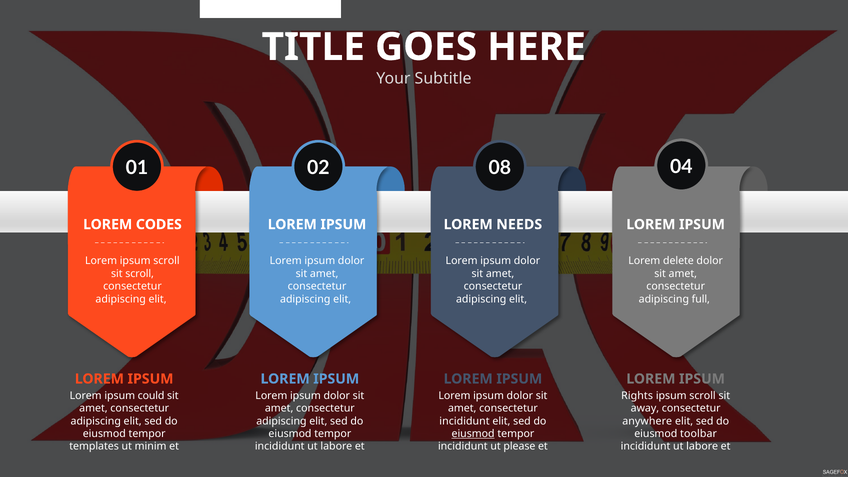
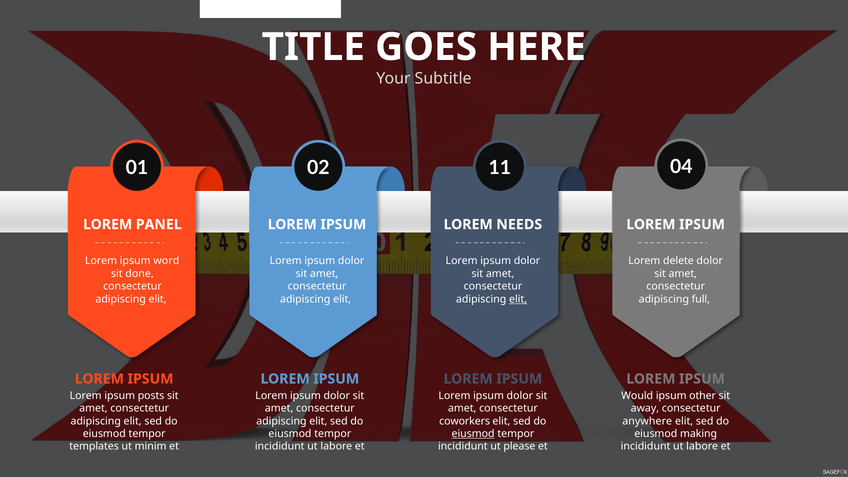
08: 08 -> 11 (500, 168)
CODES: CODES -> PANEL (159, 224)
Lorem ipsum scroll: scroll -> word (166, 261)
sit scroll: scroll -> done (140, 274)
elit underline: none -> present (518, 299)
could: could -> posts (151, 396)
Rights: Rights -> Would (637, 396)
scroll: scroll -> other (703, 396)
incididunt: incididunt -> coworkers (465, 421)
toolbar: toolbar -> making (699, 434)
